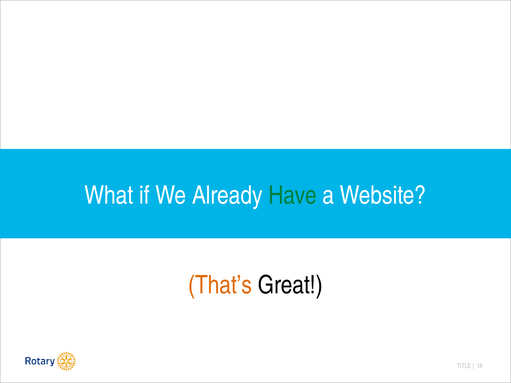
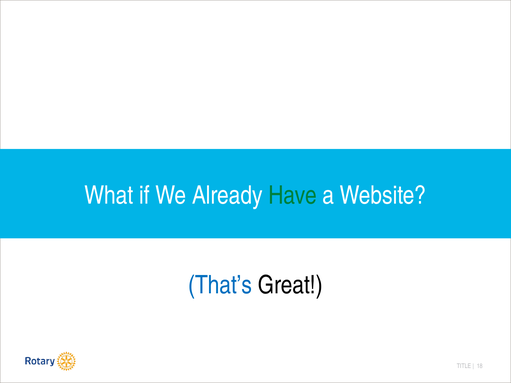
That’s colour: orange -> blue (220, 285)
